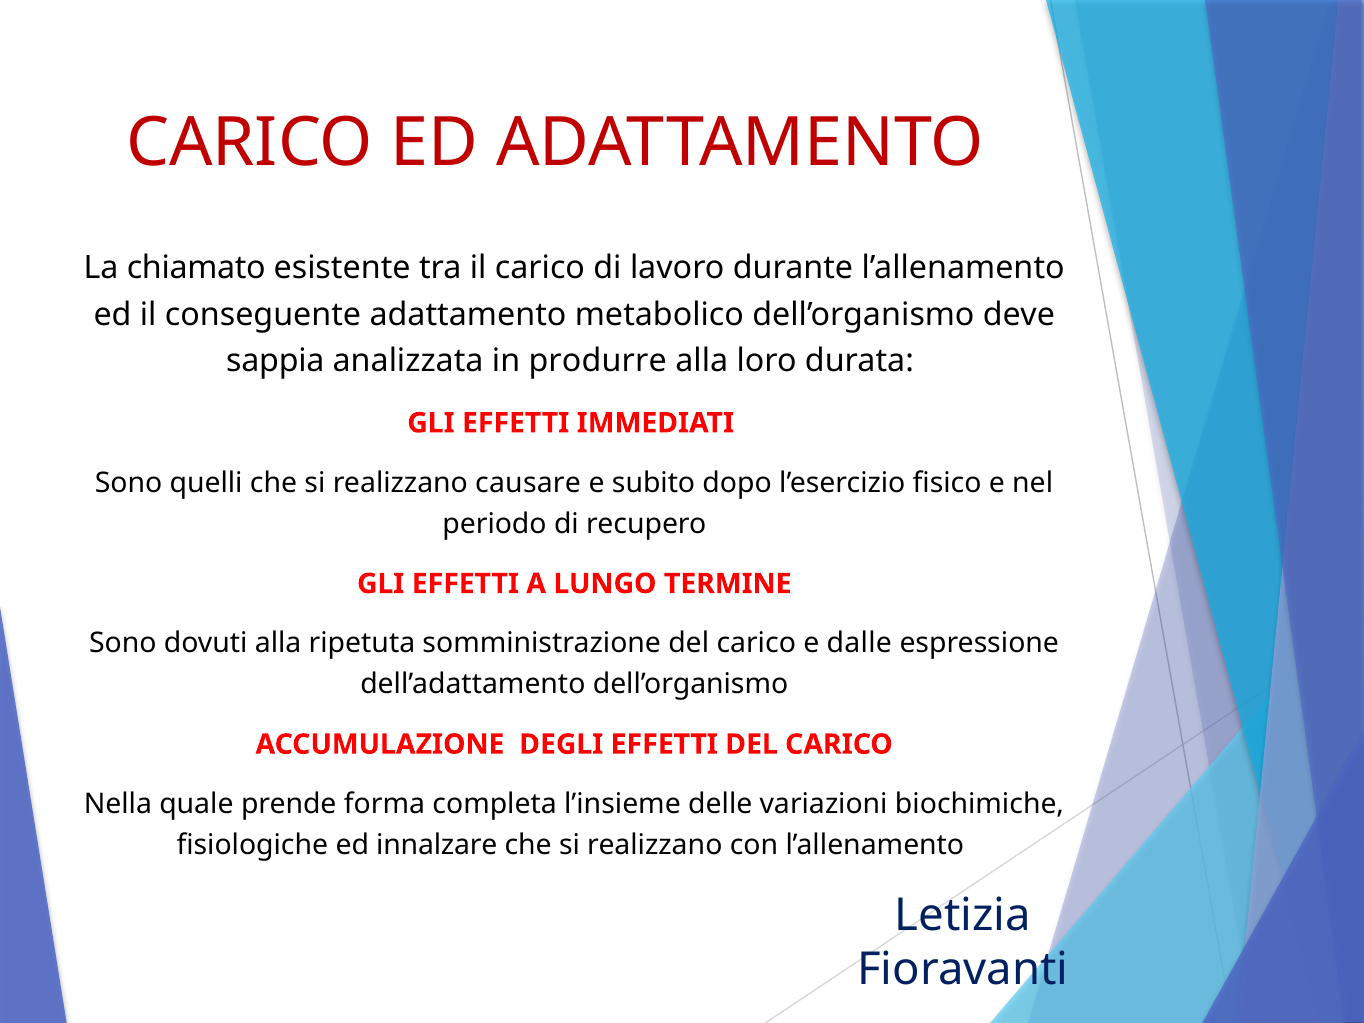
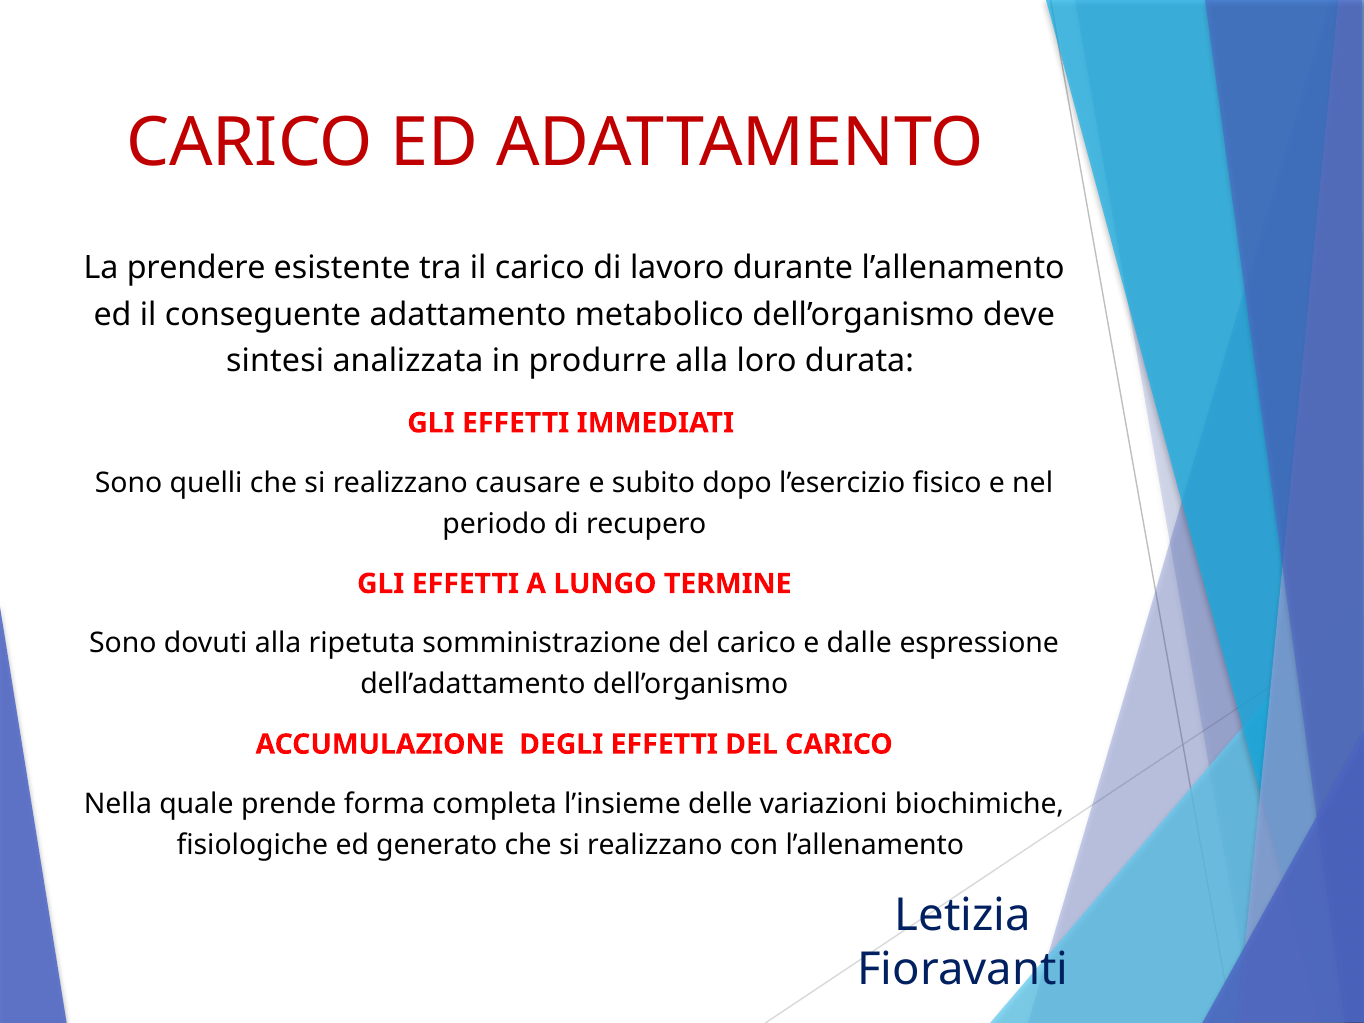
chiamato: chiamato -> prendere (196, 268)
sappia: sappia -> sintesi (275, 361)
innalzare: innalzare -> generato (437, 845)
